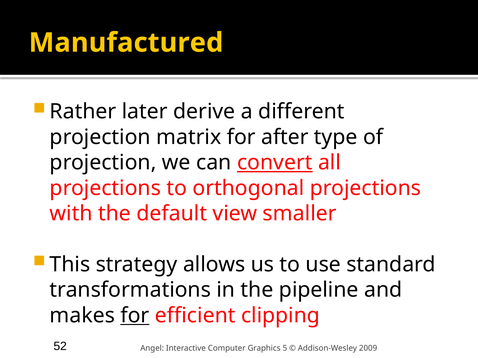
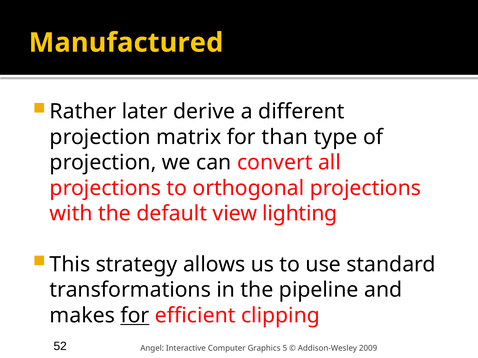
after: after -> than (285, 137)
convert underline: present -> none (275, 163)
smaller: smaller -> lighting (300, 214)
